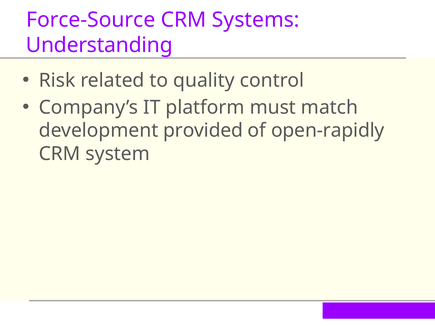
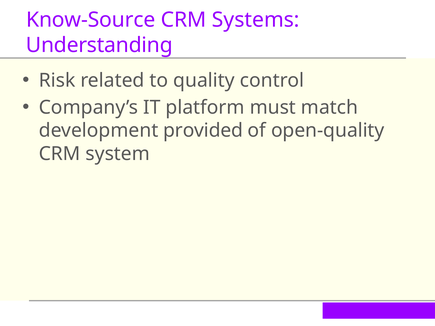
Force-Source: Force-Source -> Know-Source (91, 20)
open-rapidly: open-rapidly -> open-quality (328, 131)
